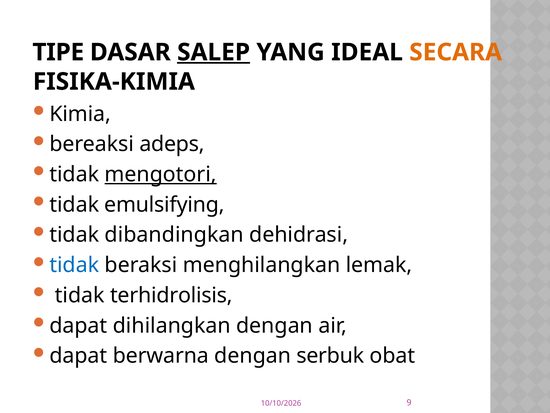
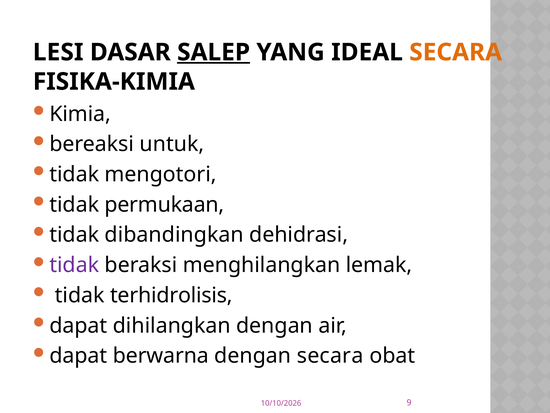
TIPE: TIPE -> LESI (58, 52)
adeps: adeps -> untuk (172, 144)
mengotori underline: present -> none (161, 174)
emulsifying: emulsifying -> permukaan (164, 204)
tidak colour: blue -> purple (74, 265)
dengan serbuk: serbuk -> secara (330, 355)
